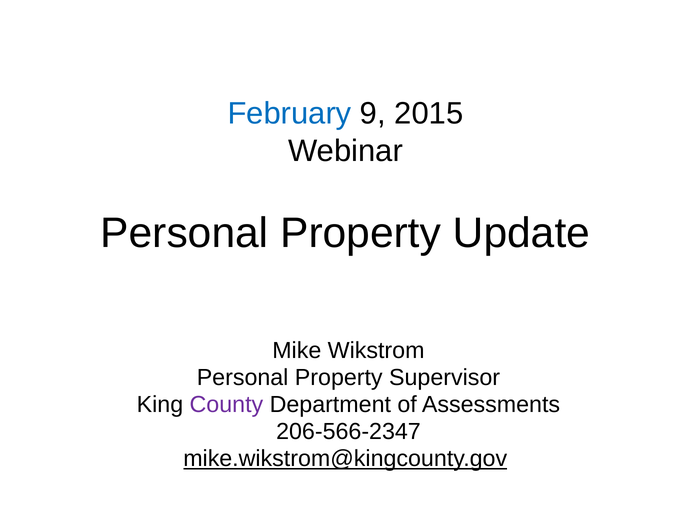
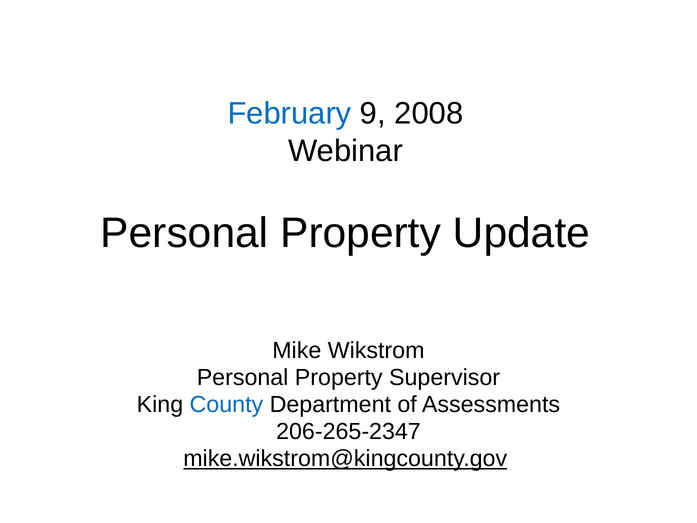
2015: 2015 -> 2008 (429, 114)
County colour: purple -> blue (226, 404)
206-566-2347: 206-566-2347 -> 206-265-2347 (348, 431)
